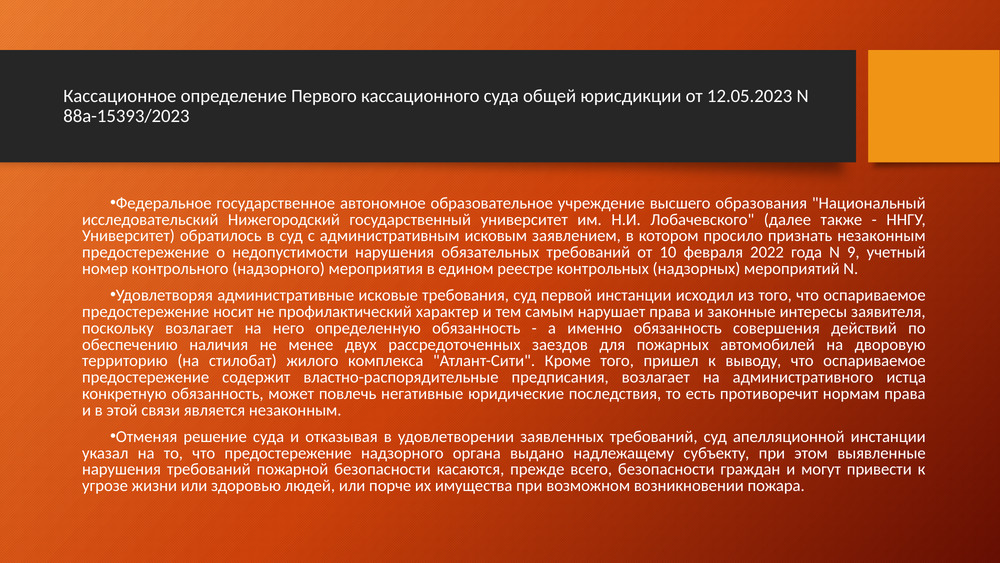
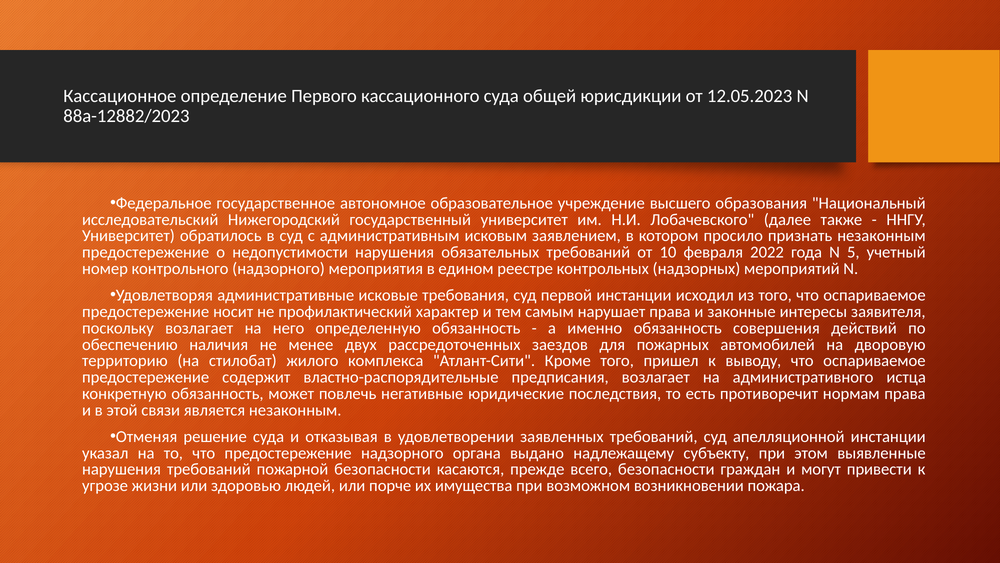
88а-15393/2023: 88а-15393/2023 -> 88а-12882/2023 (126, 116)
9: 9 -> 5 (853, 252)
